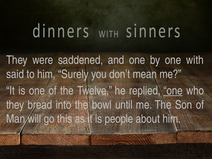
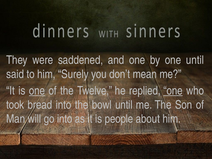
one with: with -> until (195, 60)
one underline: none -> present (37, 91)
they: they -> took (15, 105)
go this: this -> into (65, 119)
